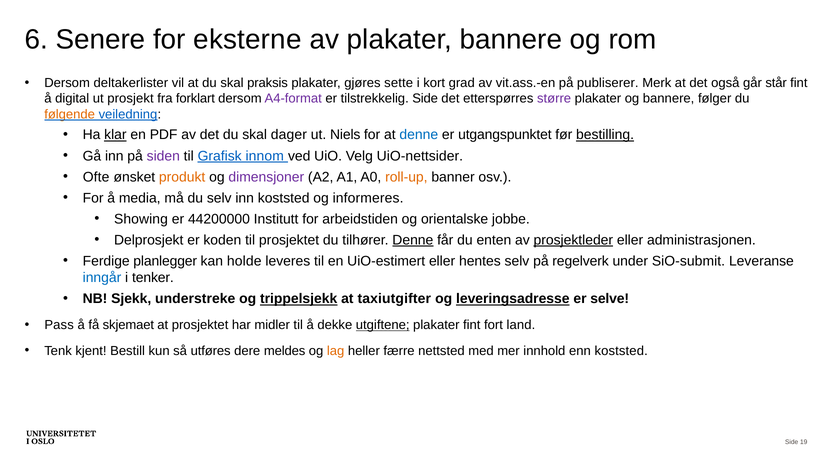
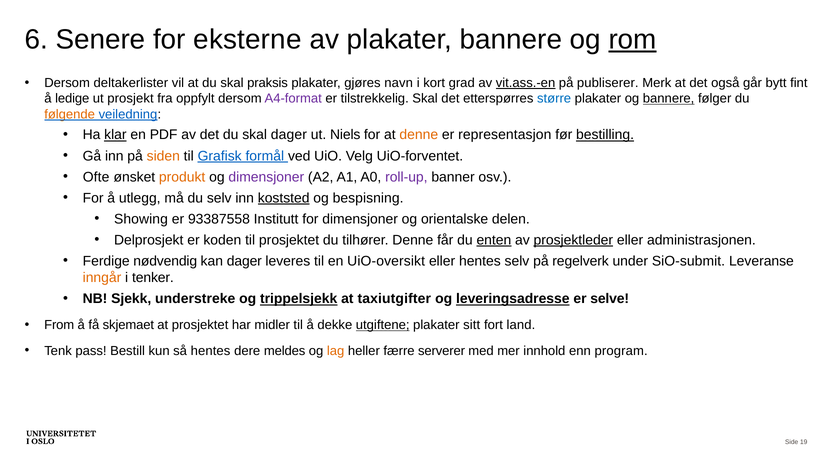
rom underline: none -> present (633, 40)
sette: sette -> navn (399, 83)
vit.ass.-en underline: none -> present (526, 83)
står: står -> bytt (776, 83)
digital: digital -> ledige (72, 99)
forklart: forklart -> oppfylt (195, 99)
tilstrekkelig Side: Side -> Skal (425, 99)
større colour: purple -> blue (554, 99)
bannere underline: none -> present (669, 99)
denne colour: blue -> orange (419, 135)
utgangspunktet: utgangspunktet -> representasjon (505, 135)
siden colour: purple -> orange (163, 156)
innom: innom -> formål (265, 156)
UiO-nettsider: UiO-nettsider -> UiO-forventet (420, 156)
roll-up colour: orange -> purple (406, 177)
media: media -> utlegg (140, 198)
koststed underline: none -> present (284, 198)
informeres: informeres -> bespisning (368, 198)
44200000: 44200000 -> 93387558 (219, 219)
for arbeidstiden: arbeidstiden -> dimensjoner (360, 219)
jobbe: jobbe -> delen (511, 219)
Denne underline: present -> none (413, 240)
enten underline: none -> present (494, 240)
planlegger: planlegger -> nødvendig (165, 261)
kan holde: holde -> dager (244, 261)
UiO-estimert: UiO-estimert -> UiO-oversikt (386, 261)
inngår colour: blue -> orange (102, 278)
Pass: Pass -> From (59, 325)
plakater fint: fint -> sitt (472, 325)
kjent: kjent -> pass (91, 351)
så utføres: utføres -> hentes (211, 351)
nettsted: nettsted -> serverer (441, 351)
enn koststed: koststed -> program (621, 351)
